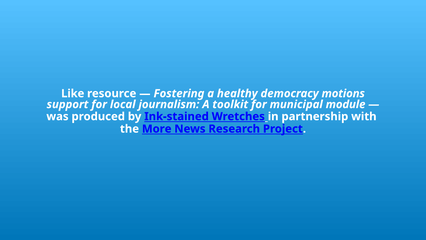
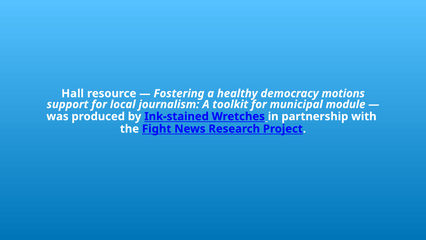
Like: Like -> Hall (73, 93)
More: More -> Fight (157, 129)
